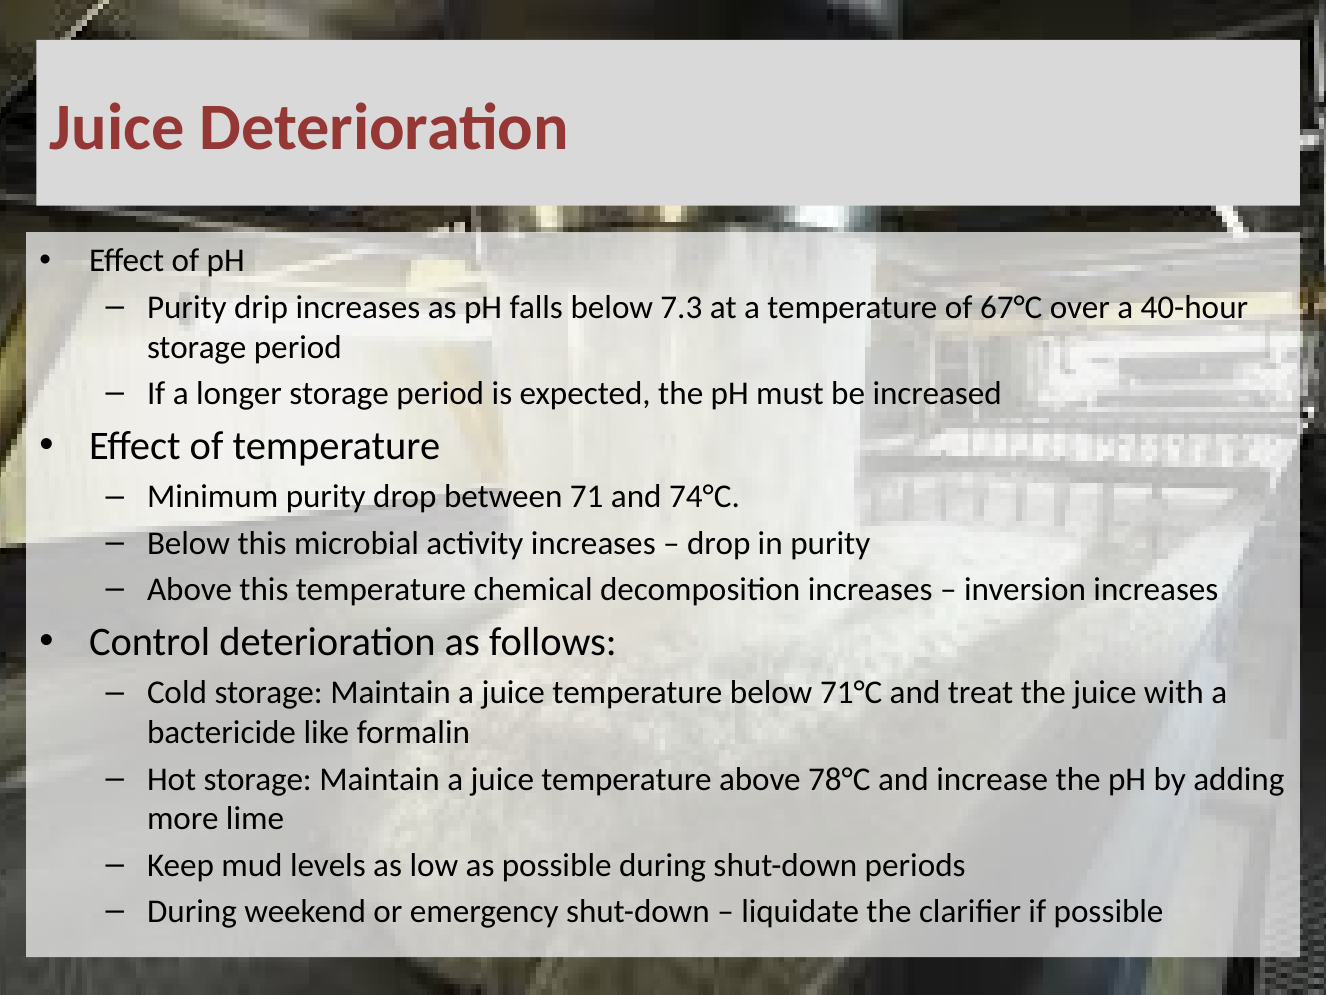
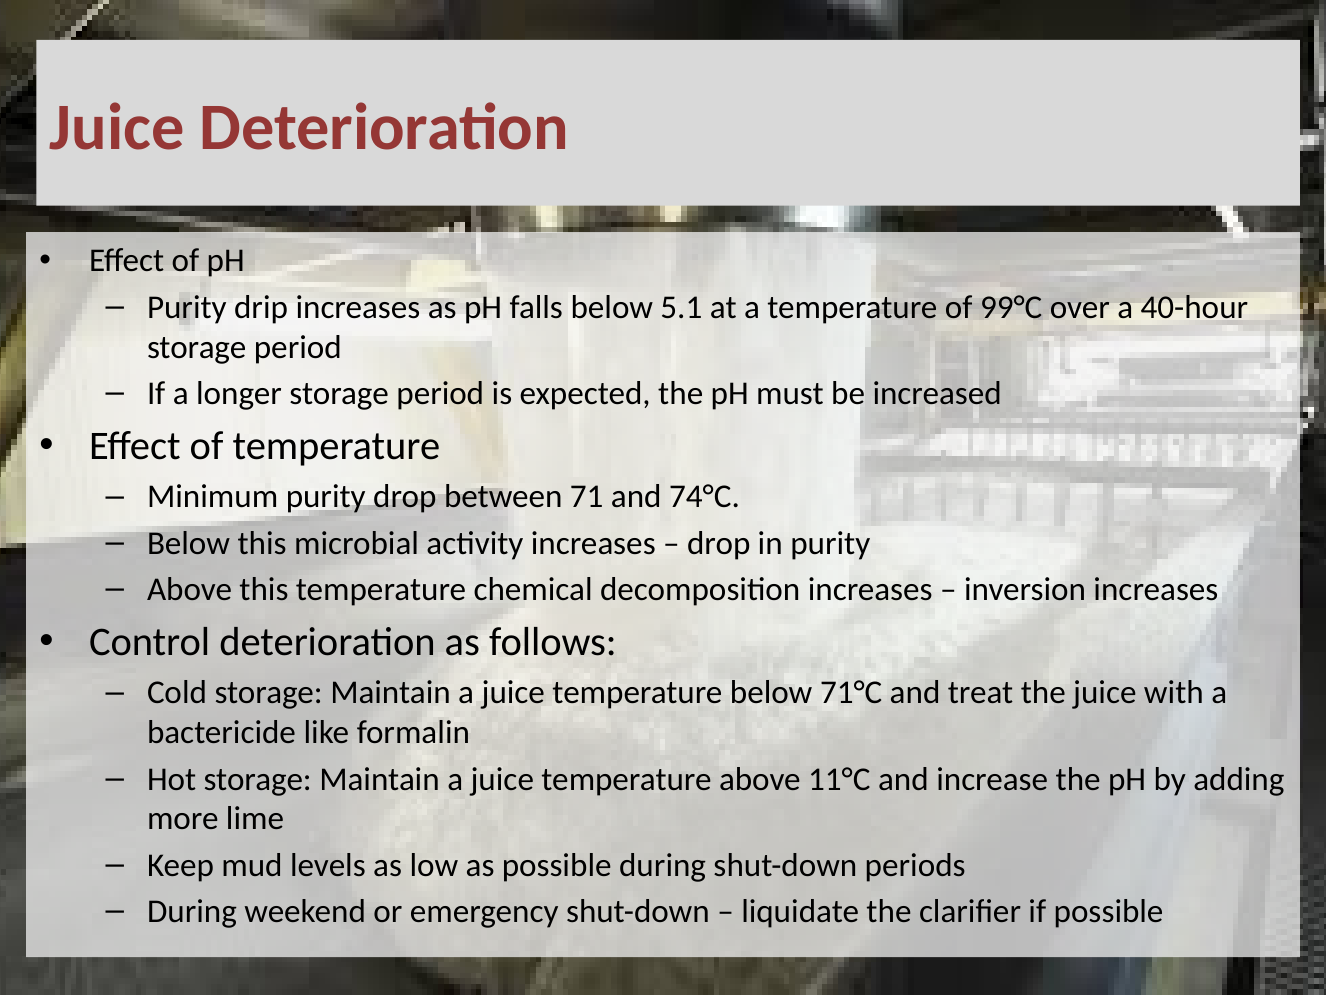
7.3: 7.3 -> 5.1 (681, 307)
67°C: 67°C -> 99°C (1011, 307)
78°C: 78°C -> 11°C (839, 779)
